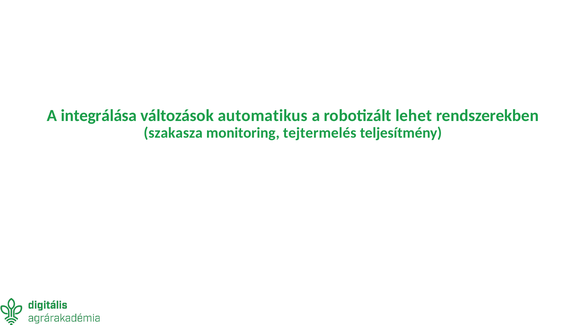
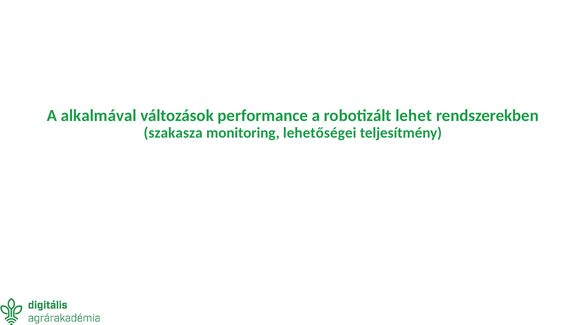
integrálása: integrálása -> alkalmával (99, 116)
automatikus: automatikus -> performance (263, 116)
tejtermelés: tejtermelés -> lehetőségei (320, 133)
